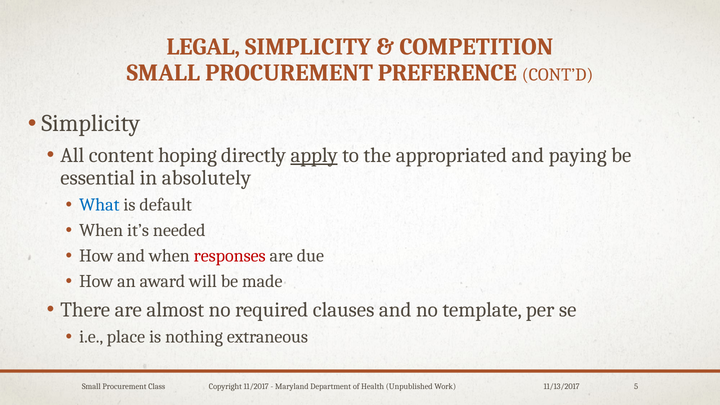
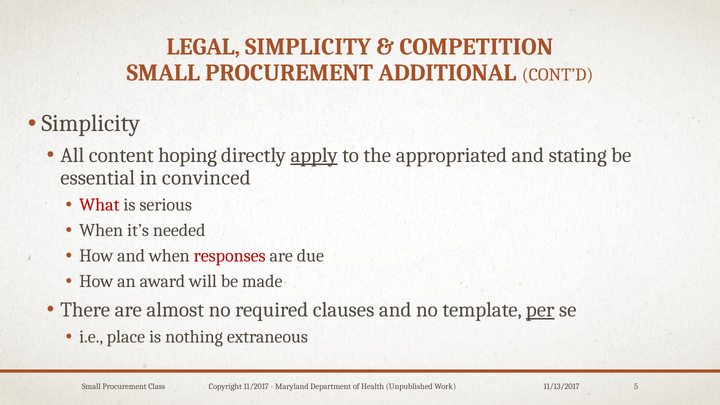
PREFERENCE: PREFERENCE -> ADDITIONAL (447, 73)
paying: paying -> stating (578, 155)
absolutely: absolutely -> convinced (206, 178)
What colour: blue -> red (99, 205)
default: default -> serious (166, 205)
per underline: none -> present (540, 310)
